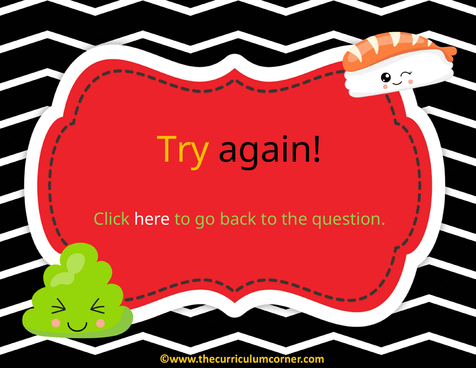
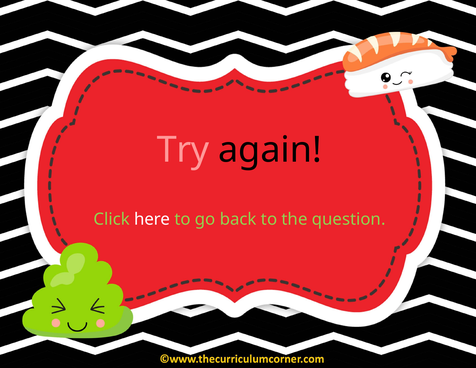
Try colour: yellow -> pink (183, 150)
